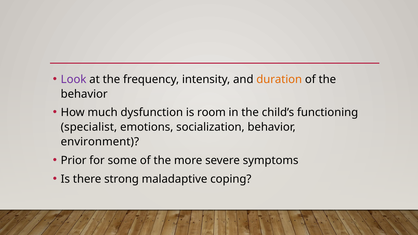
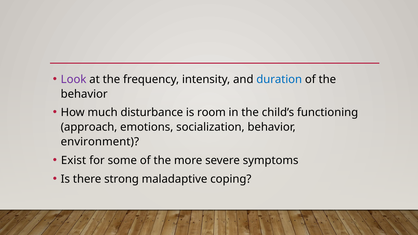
duration colour: orange -> blue (279, 79)
dysfunction: dysfunction -> disturbance (152, 113)
specialist: specialist -> approach (89, 127)
Prior: Prior -> Exist (74, 160)
